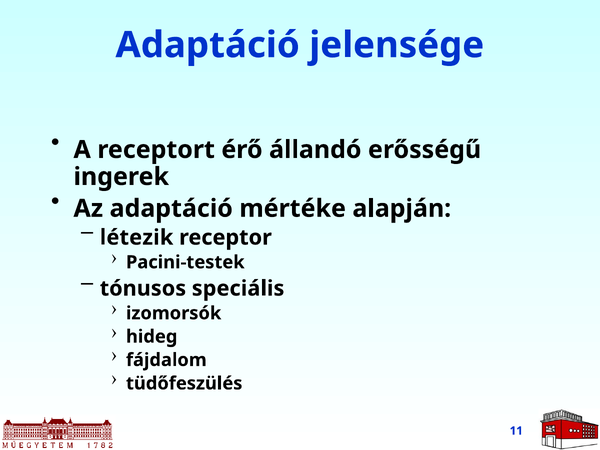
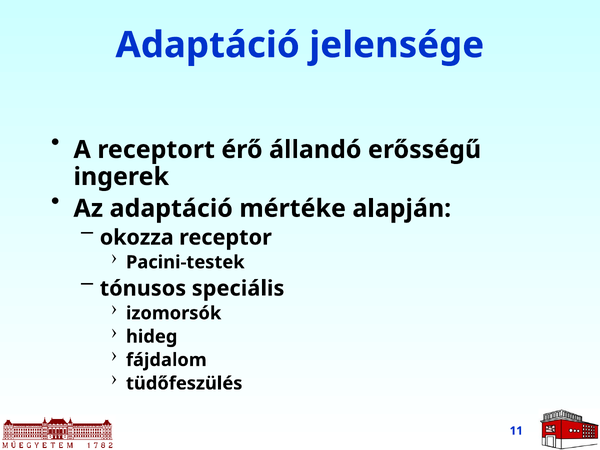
létezik: létezik -> okozza (137, 238)
